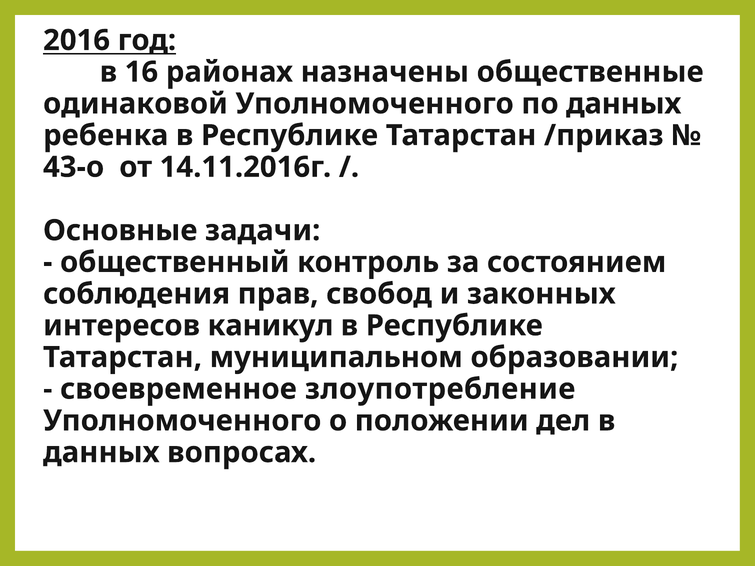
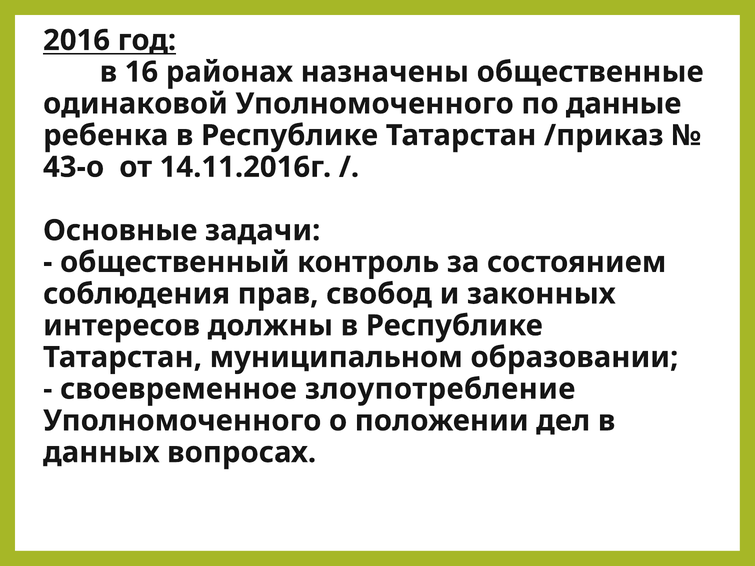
по данных: данных -> данные (624, 104)
каникул: каникул -> должны (270, 326)
